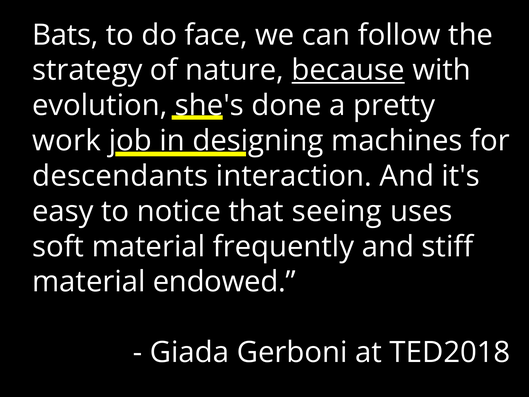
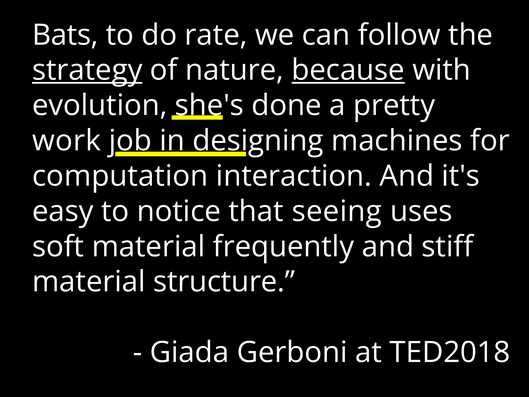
face: face -> rate (216, 35)
strategy underline: none -> present (87, 70)
descendants: descendants -> computation (120, 176)
endowed: endowed -> structure (224, 282)
